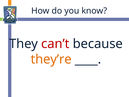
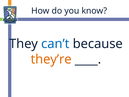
can’t colour: red -> blue (55, 44)
